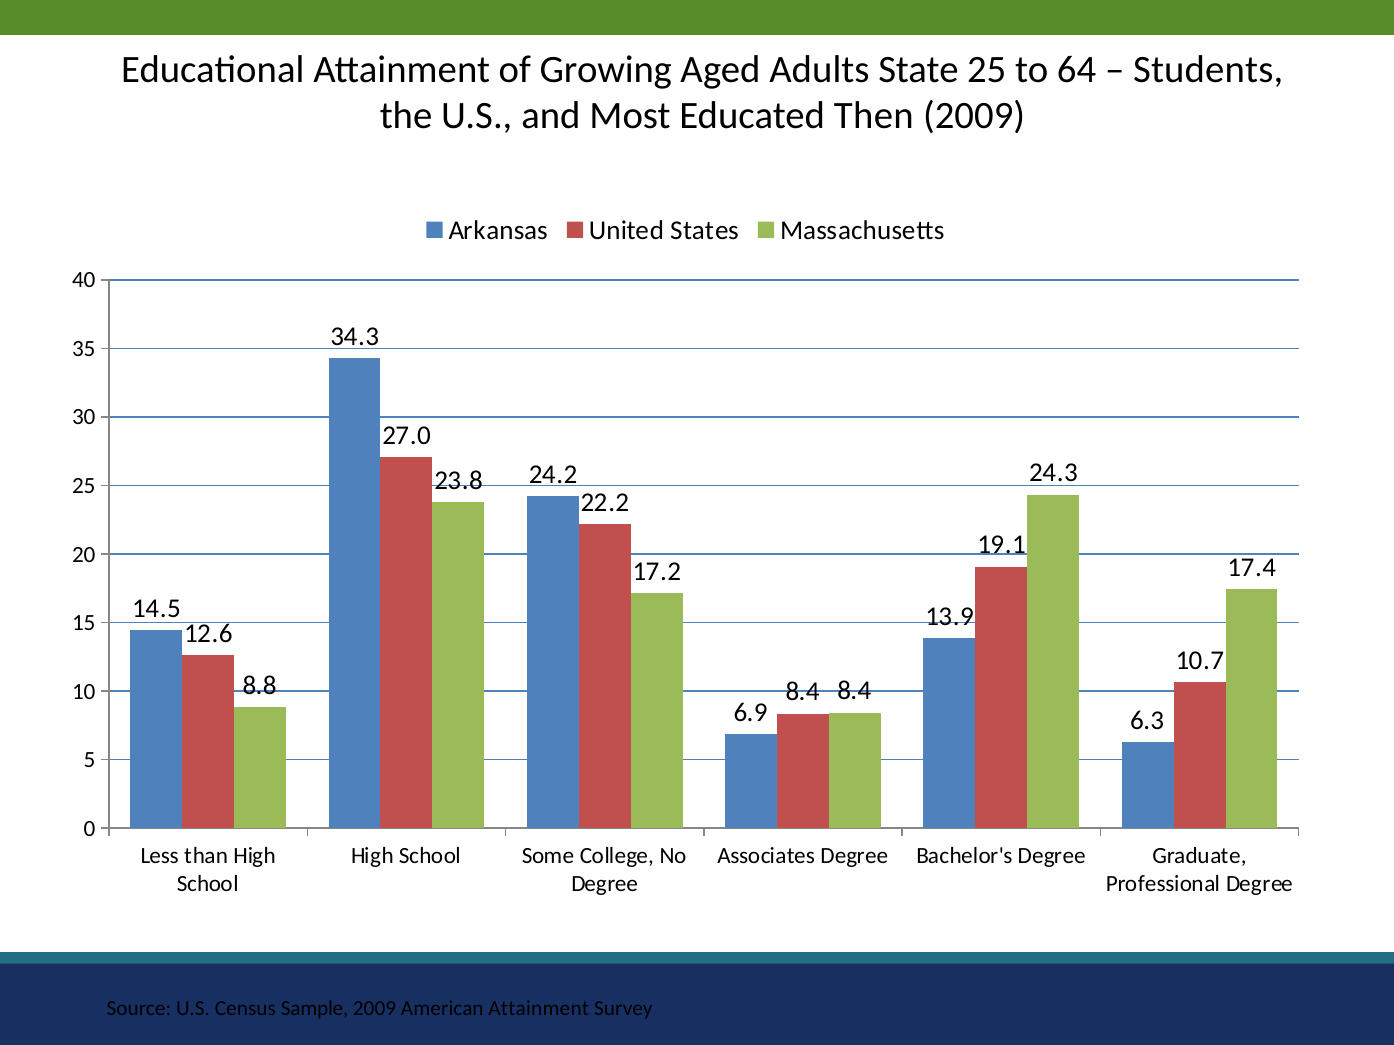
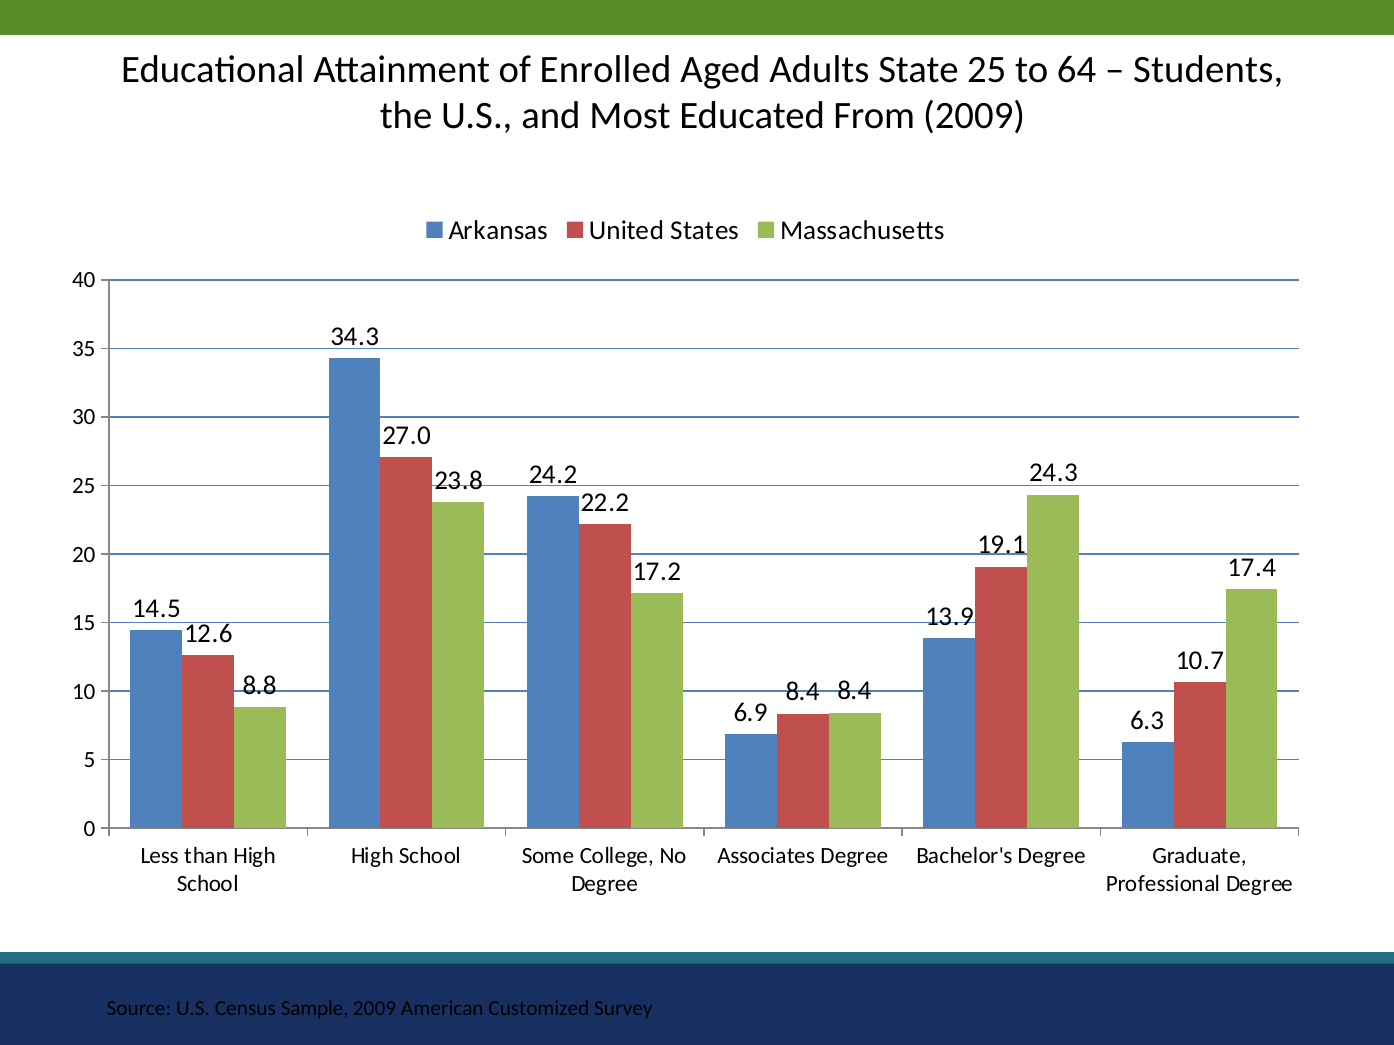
Growing: Growing -> Enrolled (606, 70)
Then: Then -> From (874, 116)
American Attainment: Attainment -> Customized (539, 1009)
